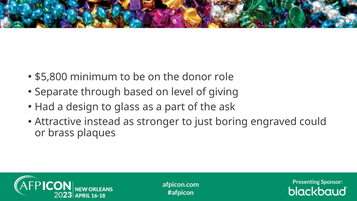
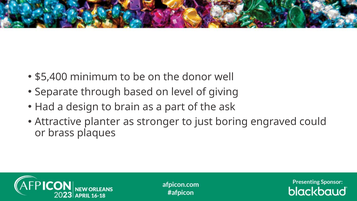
$5,800: $5,800 -> $5,400 (51, 77)
role: role -> well (224, 77)
glass: glass -> brain (127, 107)
instead: instead -> planter (102, 122)
